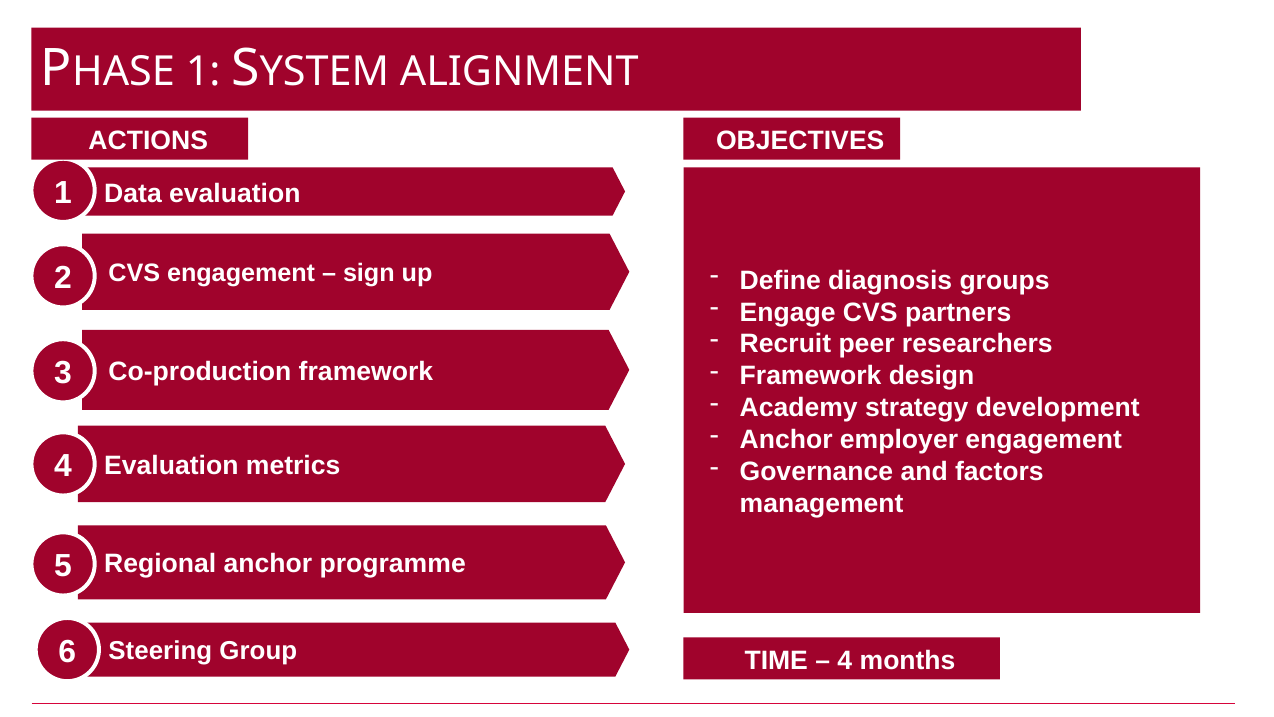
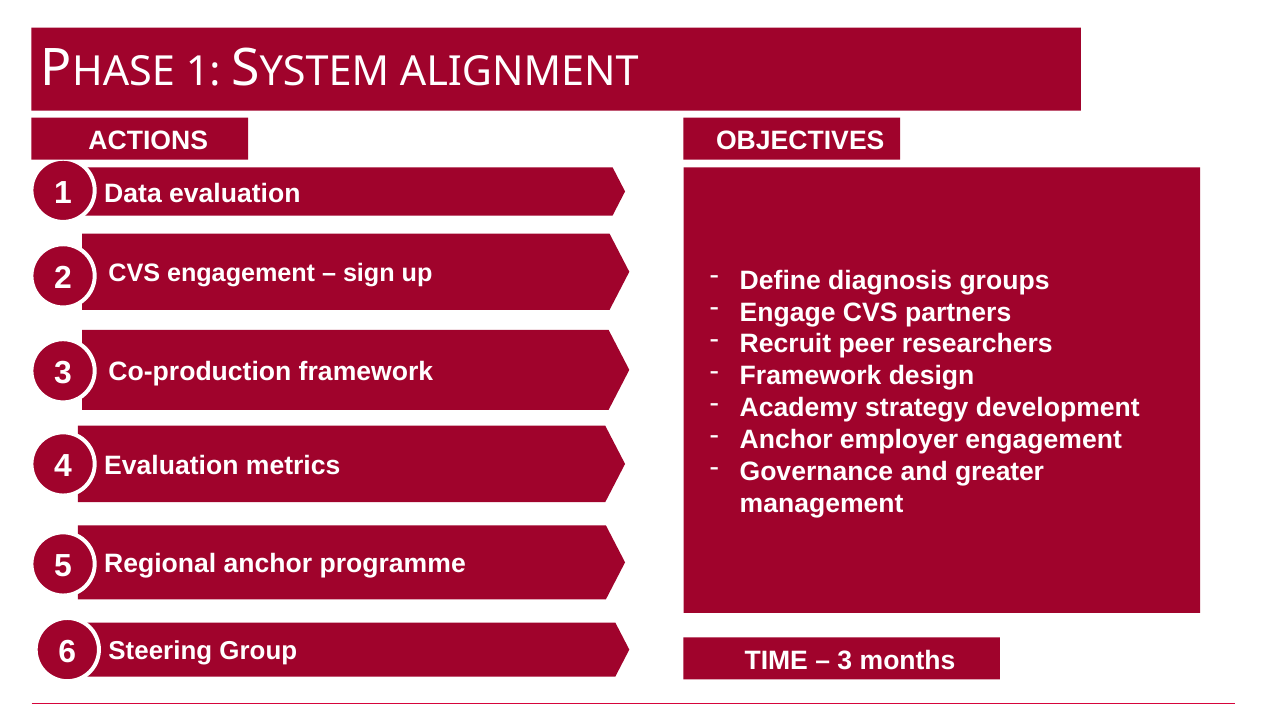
factors: factors -> greater (1000, 471)
4: 4 -> 3 (845, 660)
